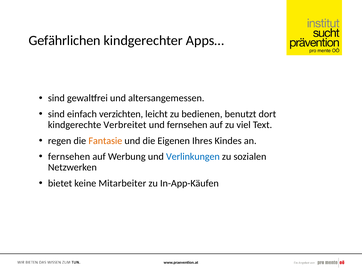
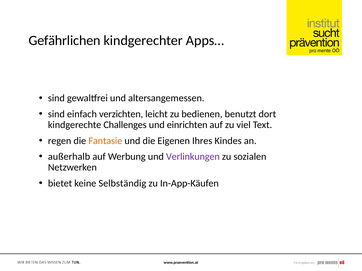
Verbreitet: Verbreitet -> Challenges (125, 125)
und fernsehen: fernsehen -> einrichten (187, 125)
fernsehen: fernsehen -> außerhalb (69, 157)
Verlinkungen colour: blue -> purple (193, 157)
Mitarbeiter: Mitarbeiter -> Selbständig (122, 184)
